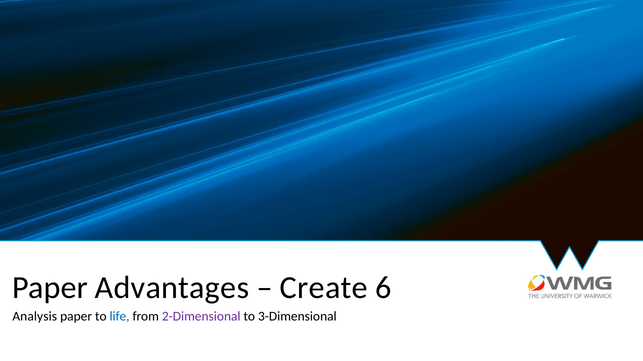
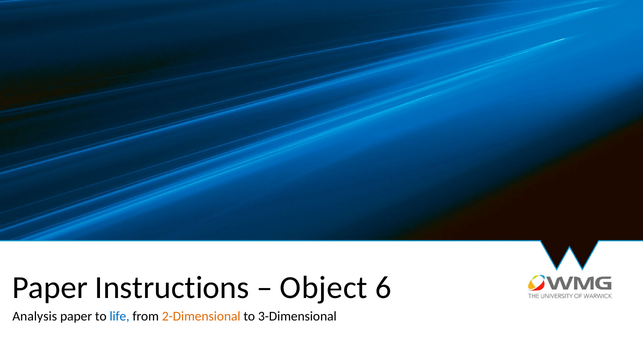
Advantages: Advantages -> Instructions (172, 288)
Create: Create -> Object (324, 288)
2-Dimensional colour: purple -> orange (201, 317)
